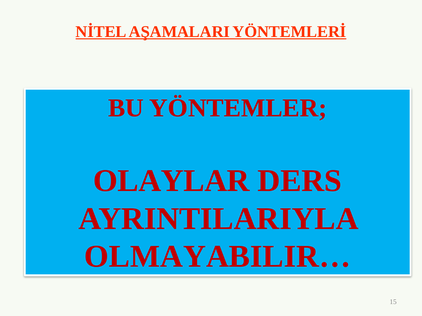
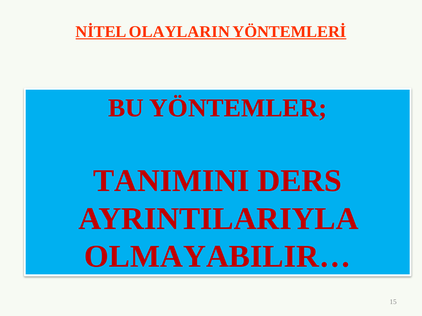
AŞAMALARI: AŞAMALARI -> OLAYLARIN (179, 32)
OLAYLAR: OLAYLAR -> TANIMINI (171, 181)
